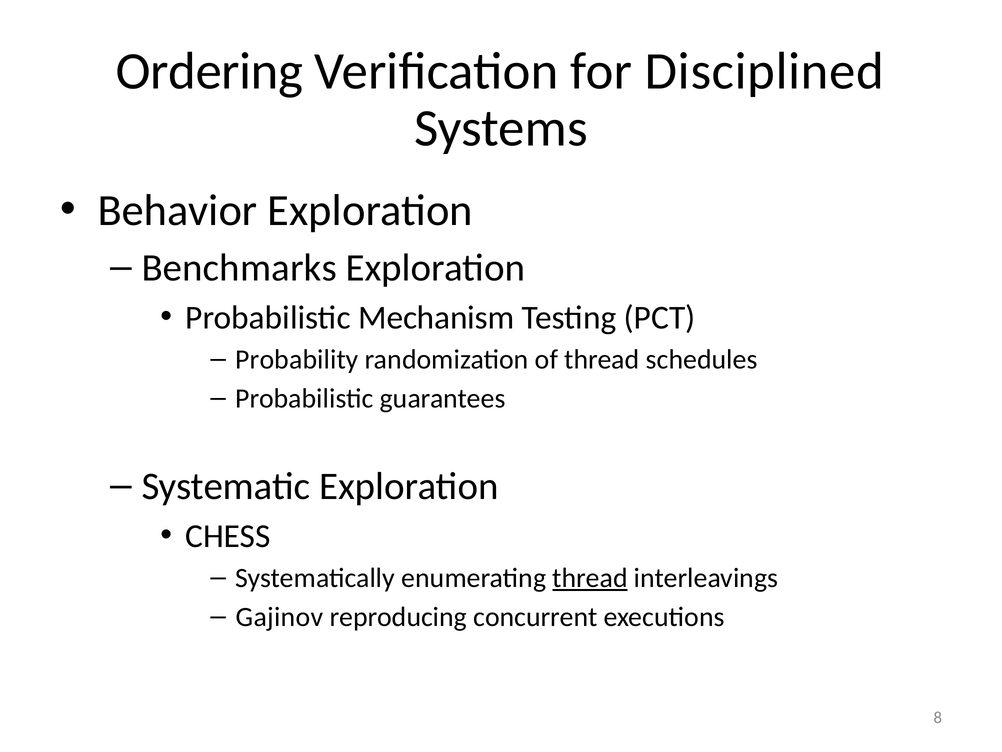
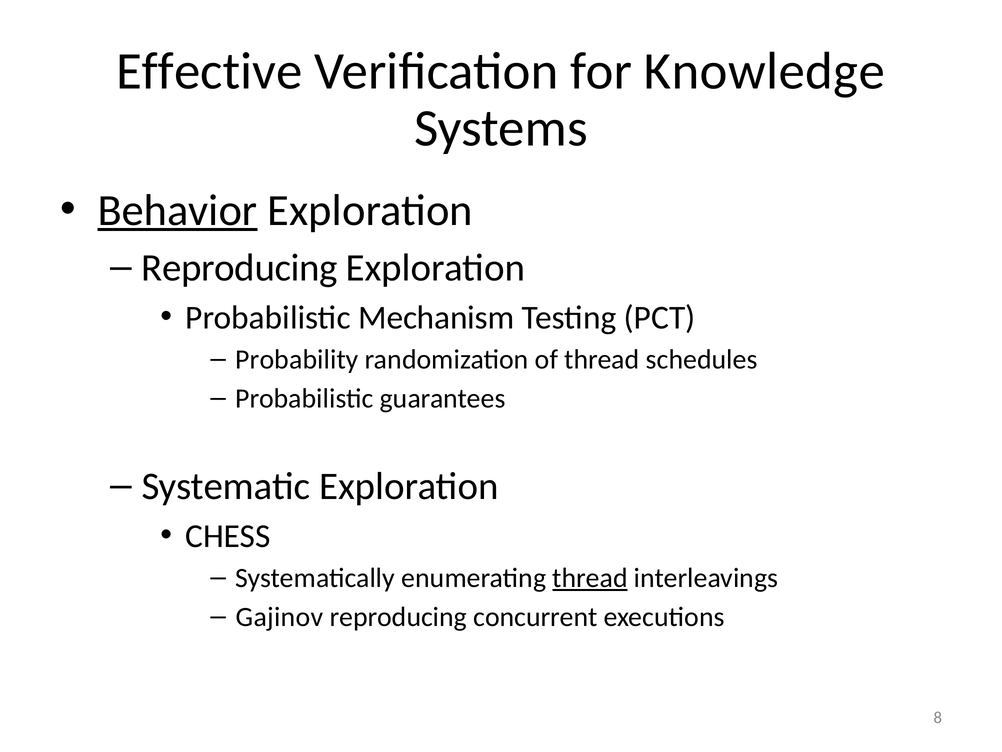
Ordering: Ordering -> Effective (209, 71)
Disciplined: Disciplined -> Knowledge (764, 71)
Behavior underline: none -> present (178, 210)
Benchmarks: Benchmarks -> Reproducing (239, 268)
